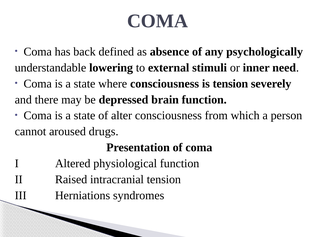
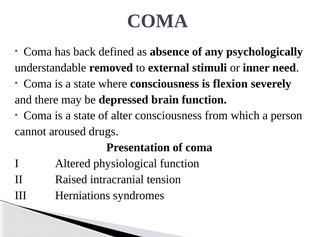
lowering: lowering -> removed (111, 67)
is tension: tension -> flexion (230, 83)
